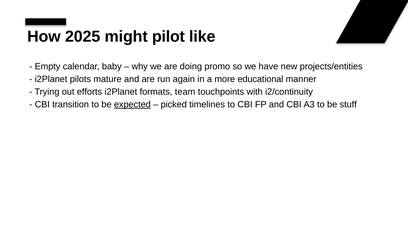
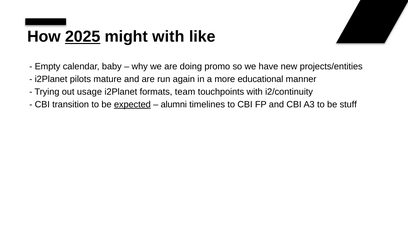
2025 underline: none -> present (83, 37)
might pilot: pilot -> with (168, 37)
efforts: efforts -> usage (89, 92)
picked: picked -> alumni (174, 104)
